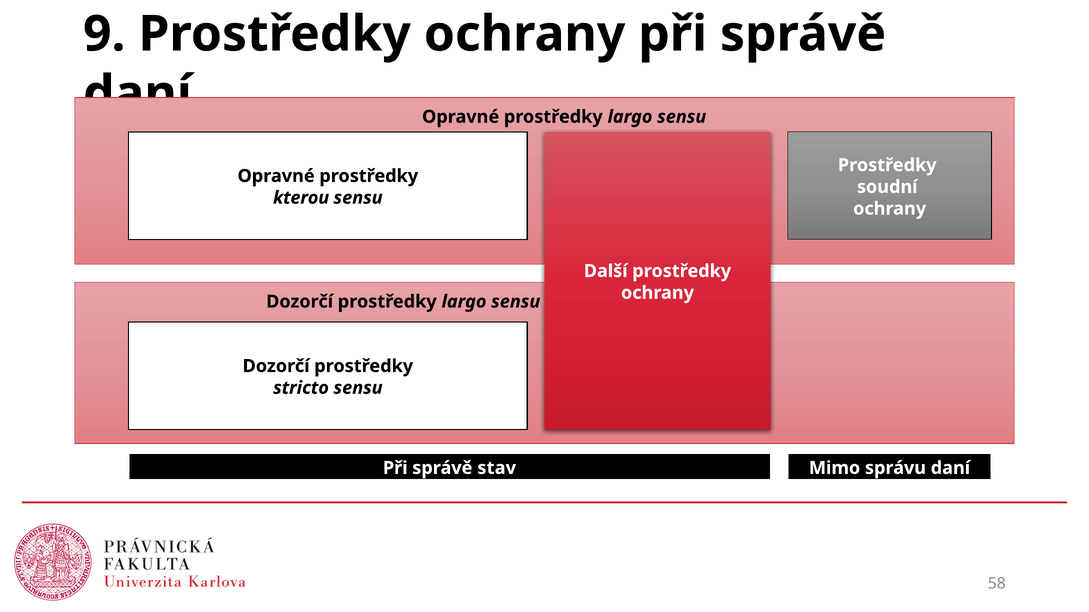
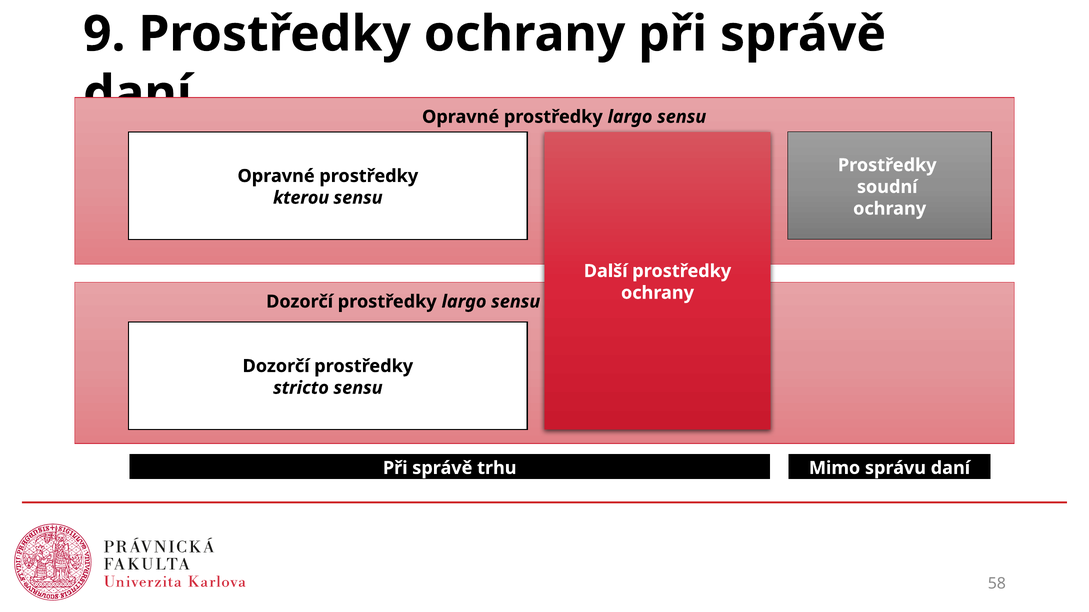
stav: stav -> trhu (497, 468)
